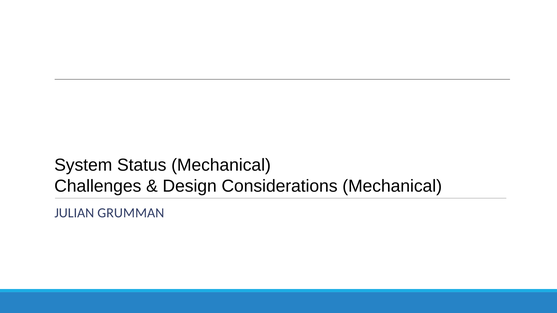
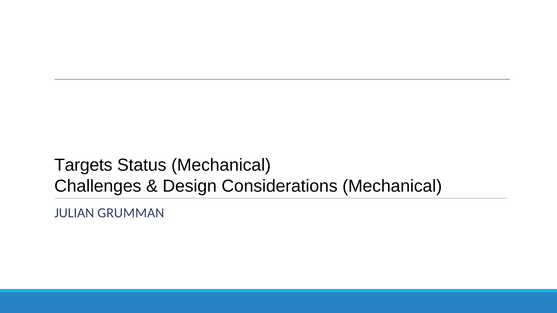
System: System -> Targets (83, 165)
